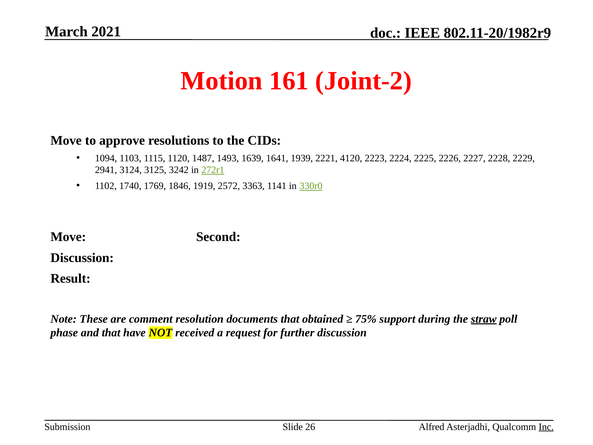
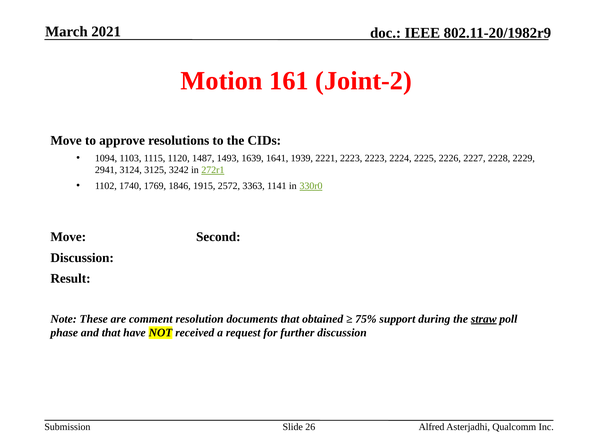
2221 4120: 4120 -> 2223 (351, 158)
1919: 1919 -> 1915 (204, 186)
Inc underline: present -> none (546, 427)
